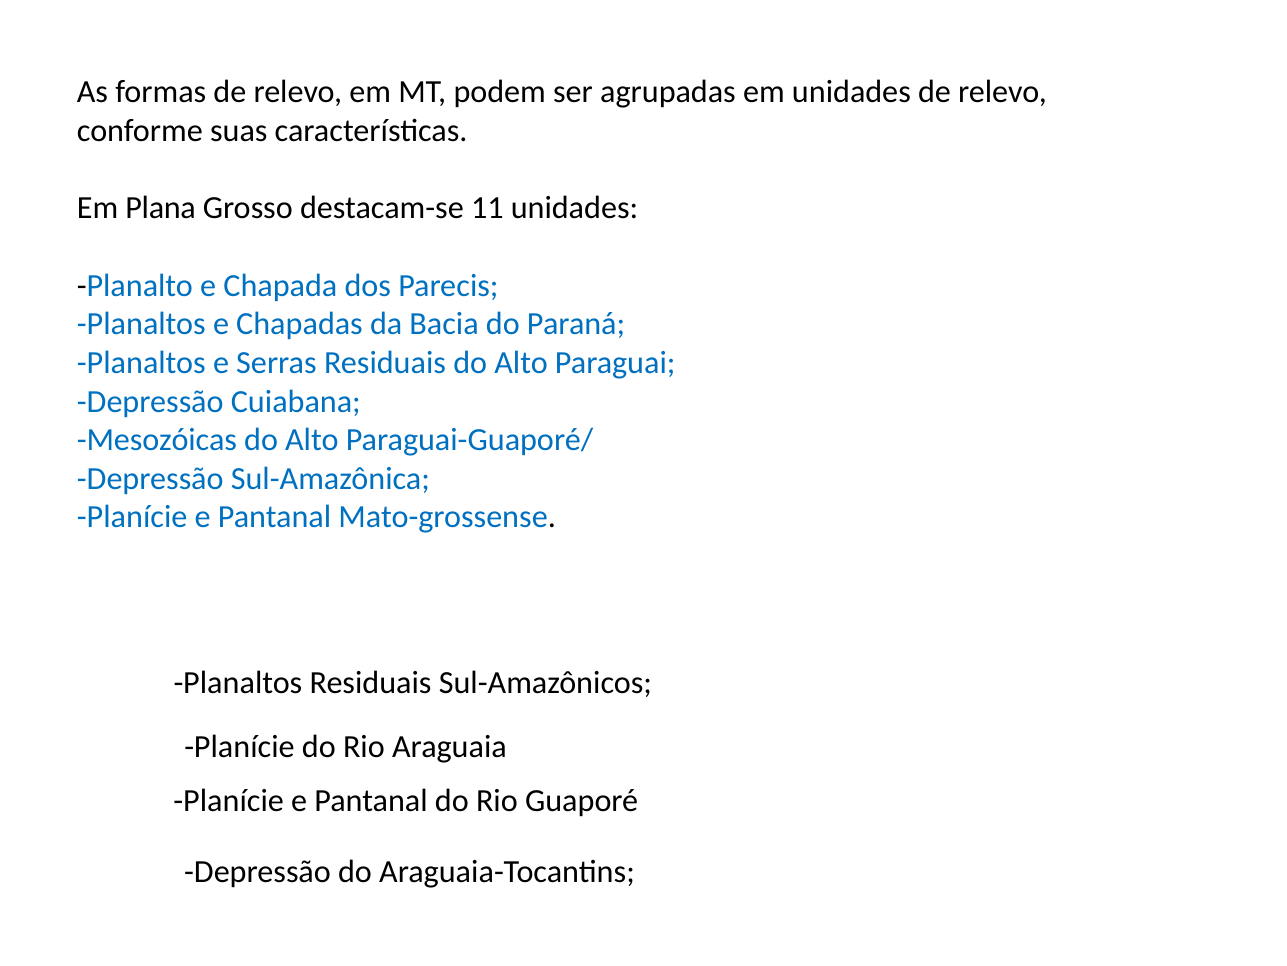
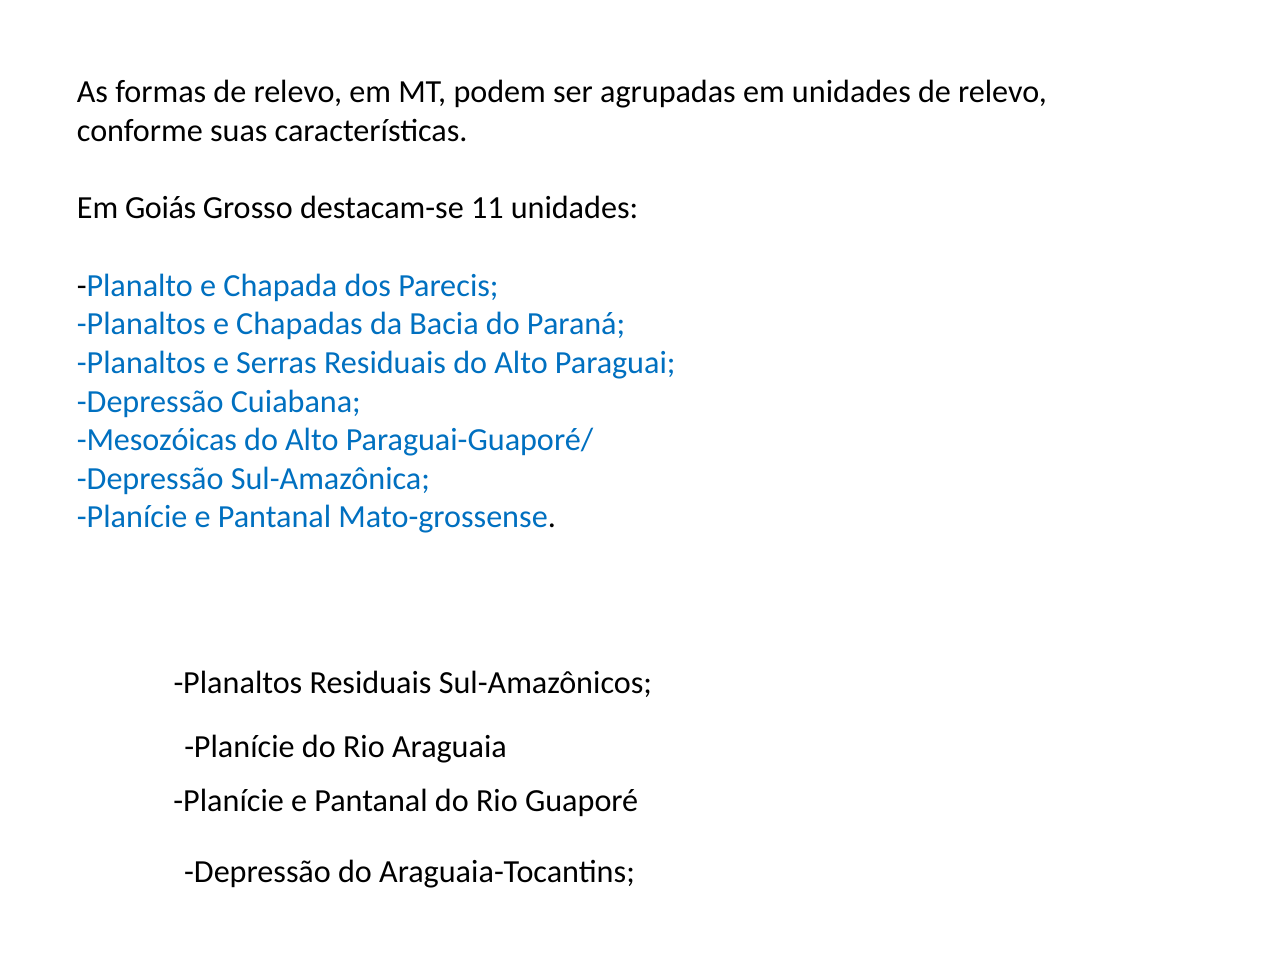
Plana: Plana -> Goiás (161, 208)
